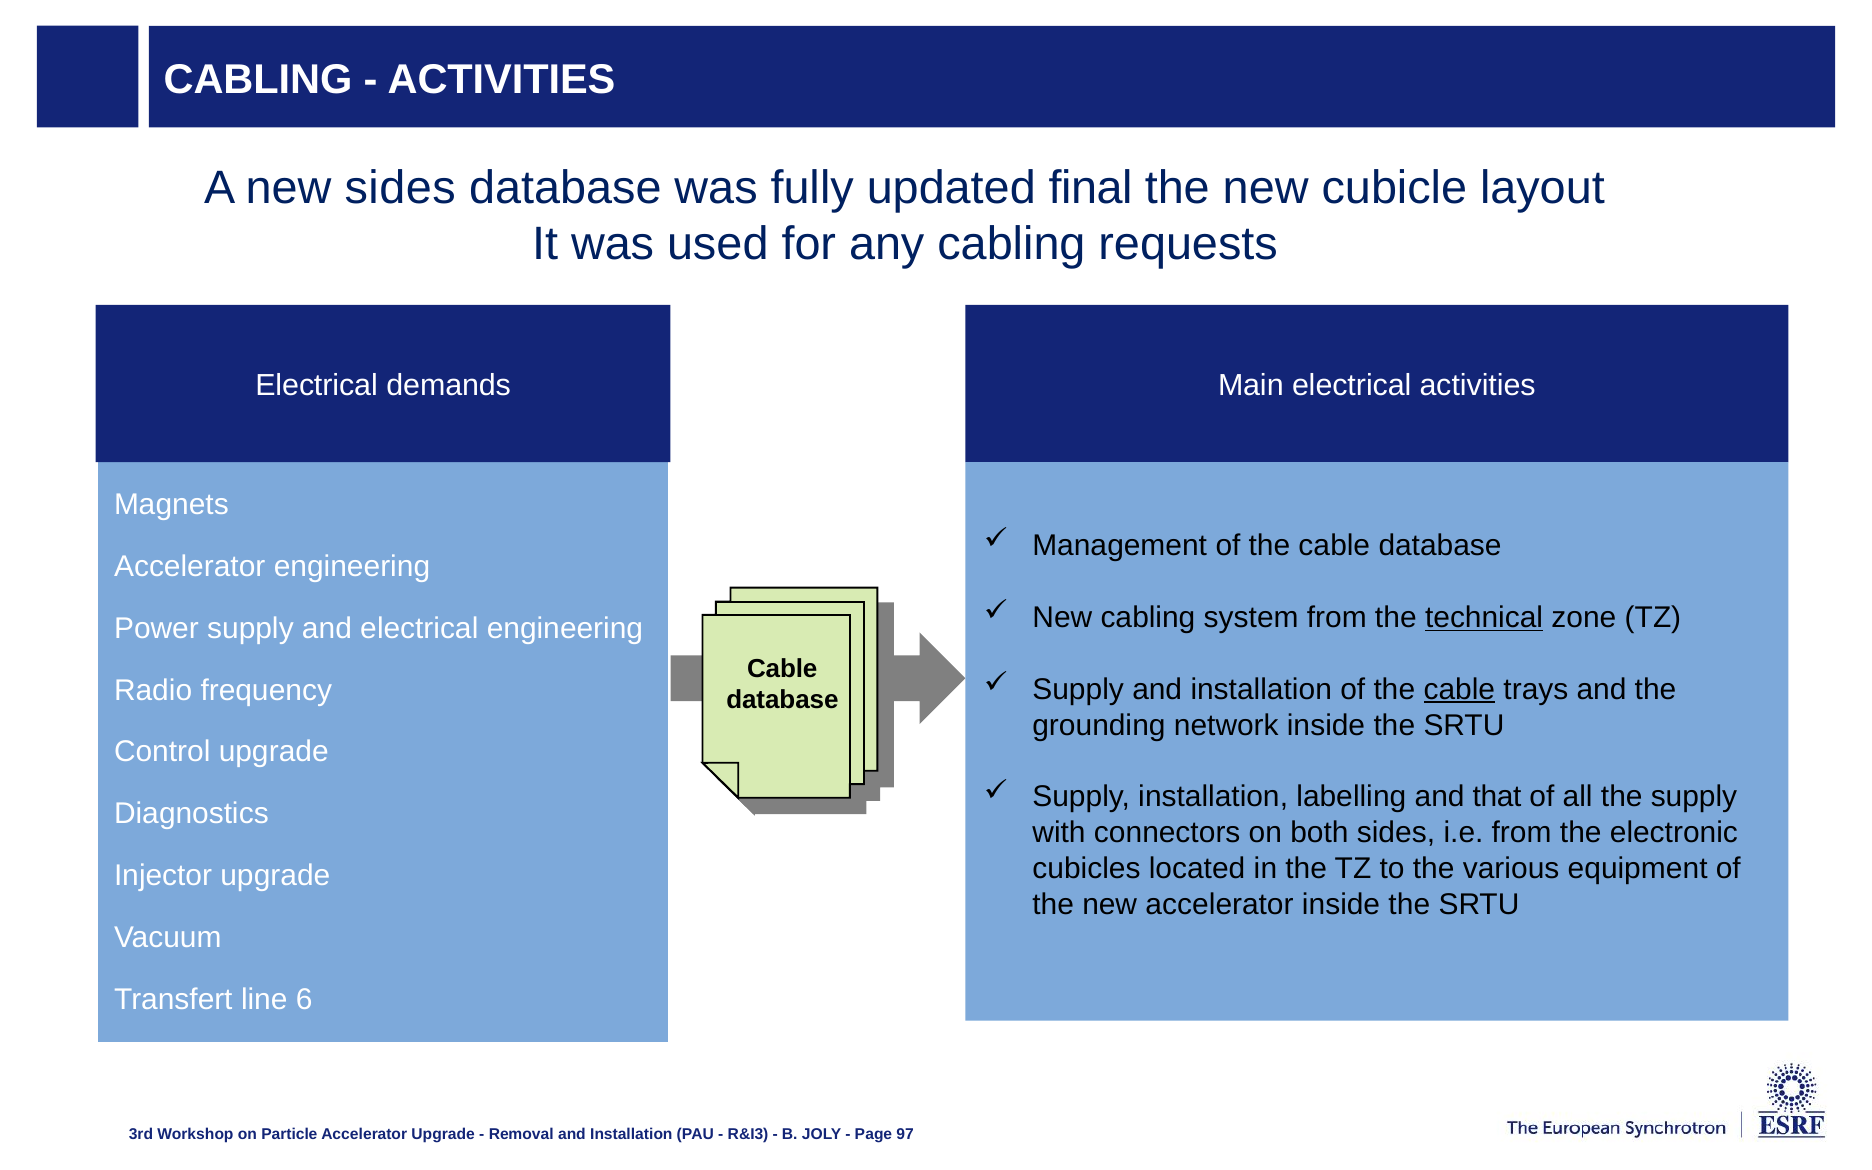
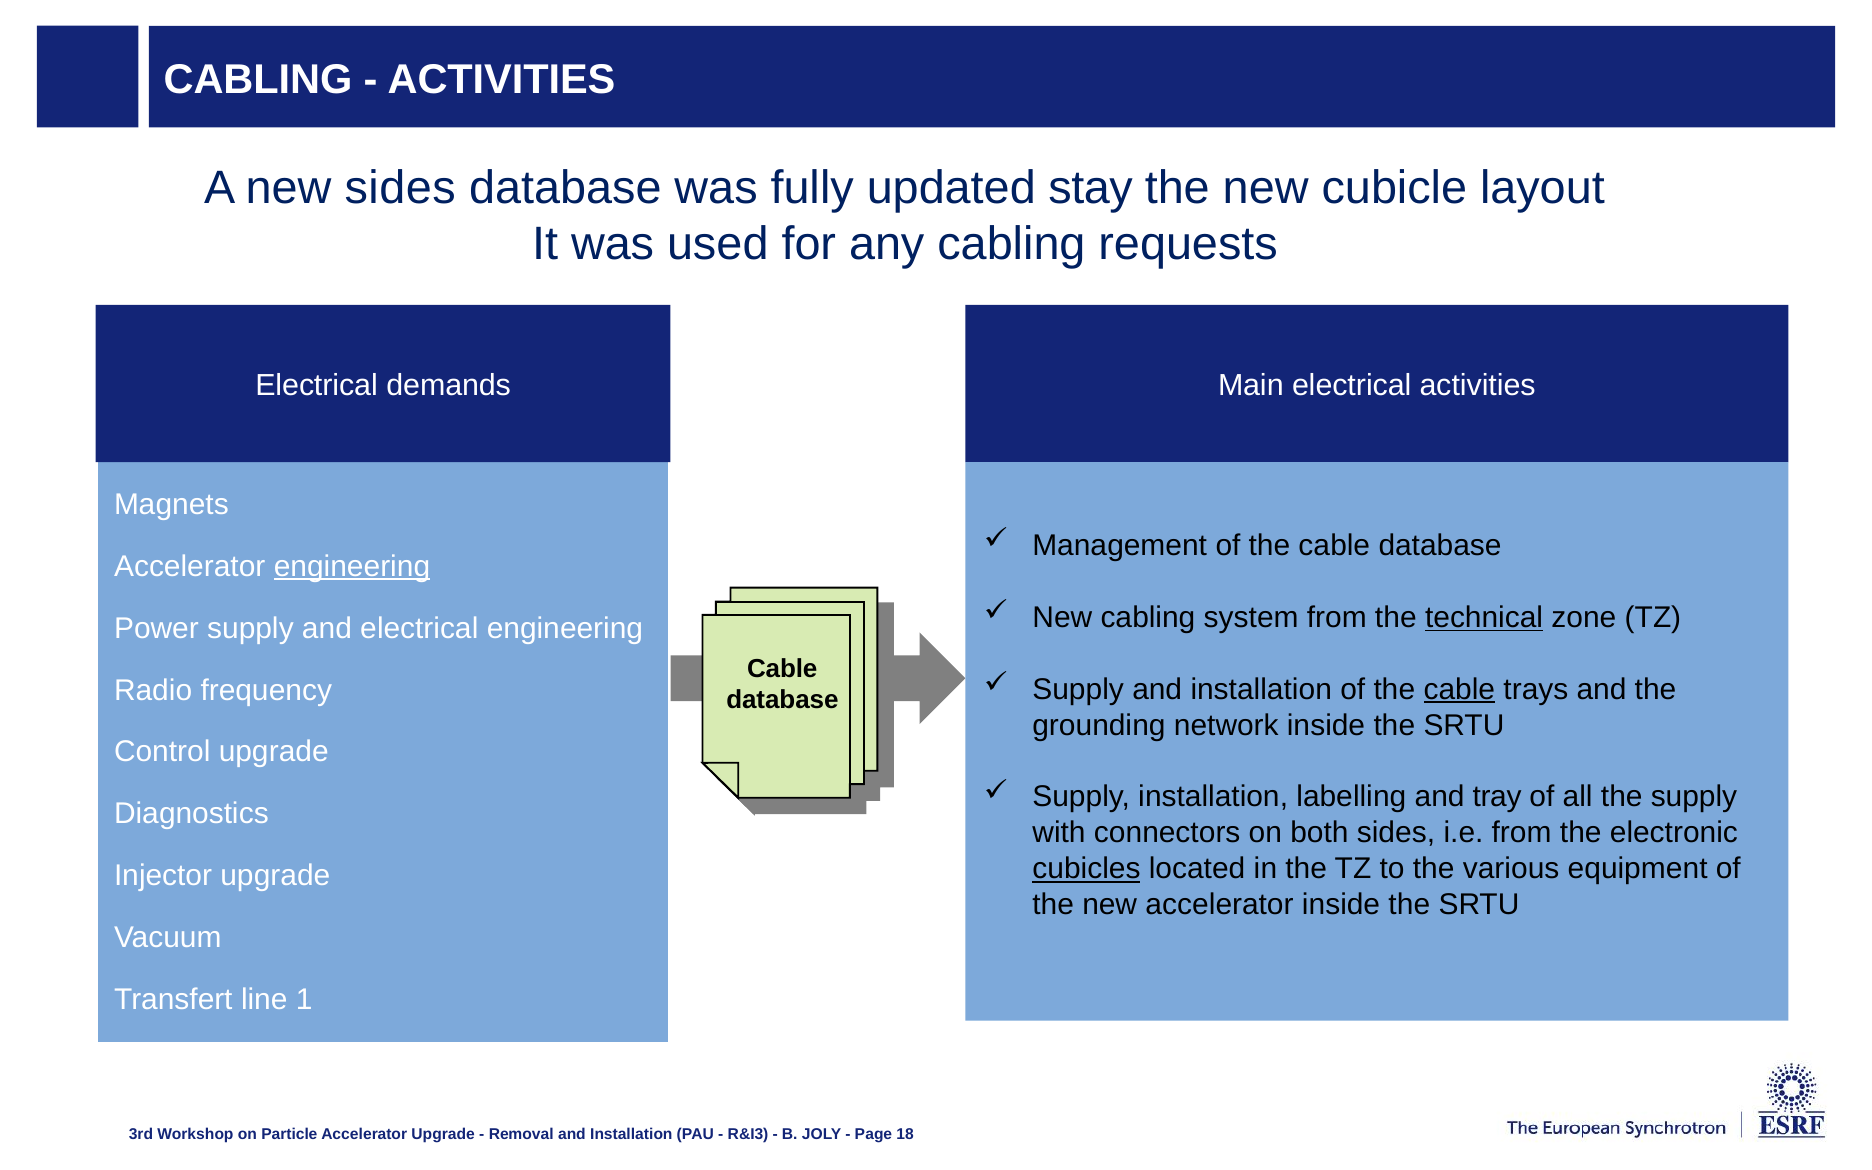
final: final -> stay (1091, 188)
engineering underline: none -> present (352, 566)
that: that -> tray (1497, 797)
cubicles underline: none -> present (1086, 869)
6: 6 -> 1 (304, 1000)
97: 97 -> 18 (905, 1134)
